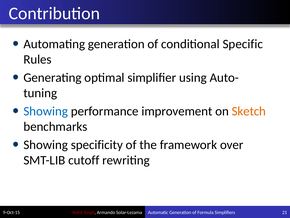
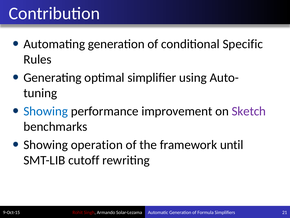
Sketch colour: orange -> purple (249, 111)
specificity: specificity -> operation (97, 144)
over: over -> until (232, 144)
